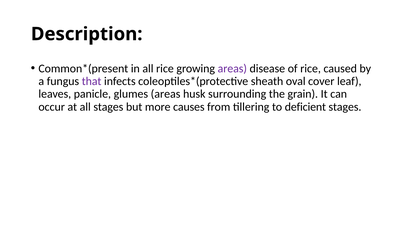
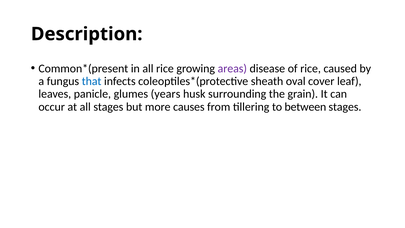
that colour: purple -> blue (92, 81)
glumes areas: areas -> years (166, 94)
deficient: deficient -> between (305, 107)
